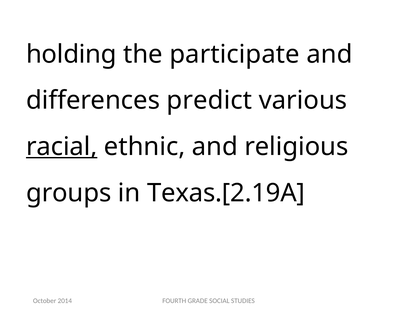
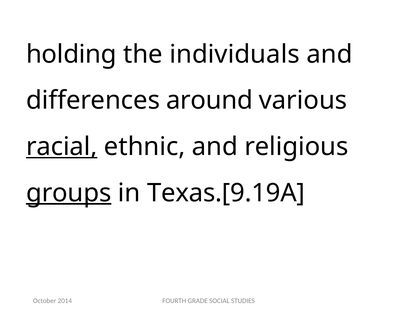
participate: participate -> individuals (235, 54)
predict: predict -> around (210, 100)
groups underline: none -> present (69, 193)
Texas.[2.19A: Texas.[2.19A -> Texas.[9.19A (226, 193)
